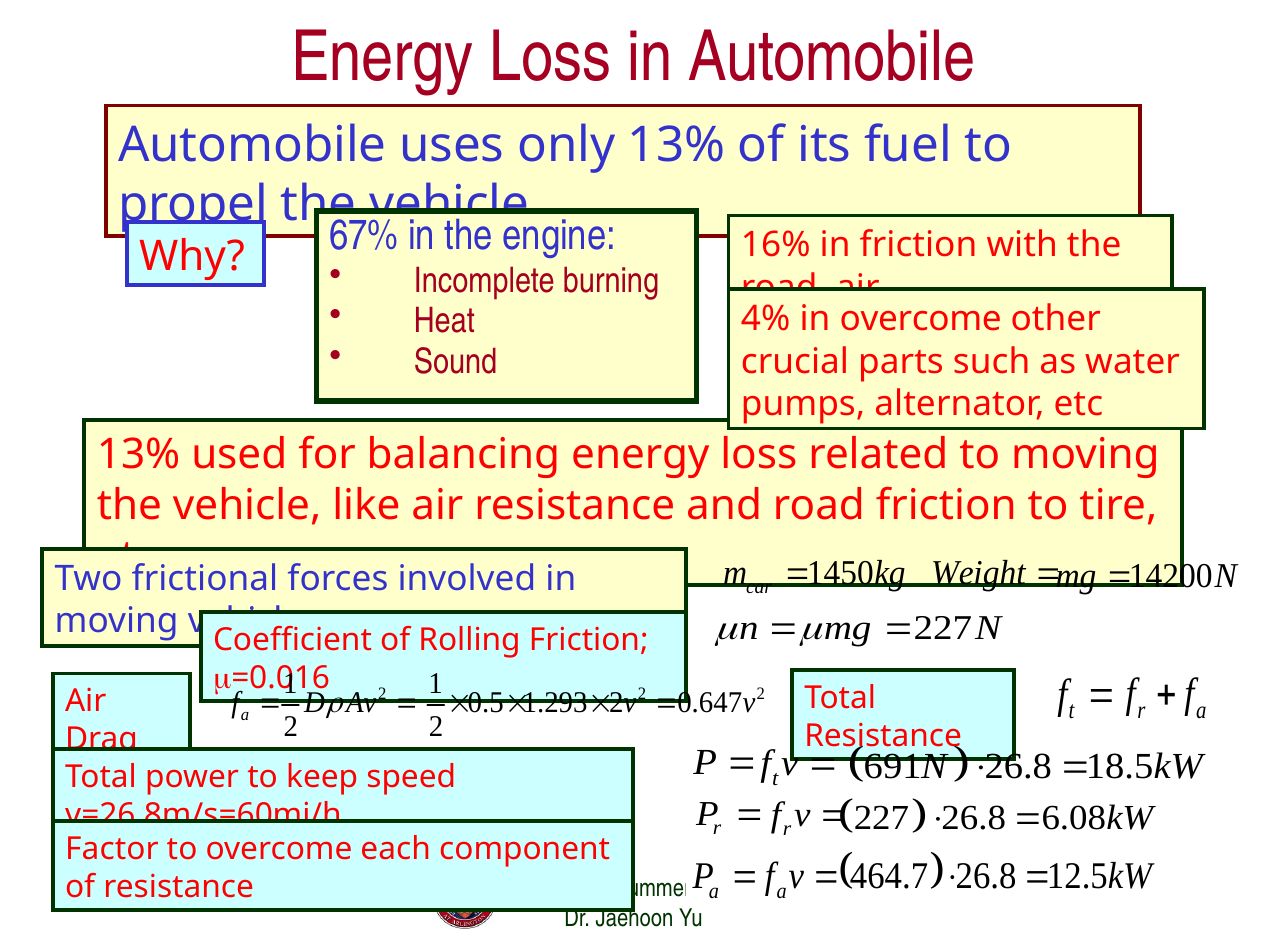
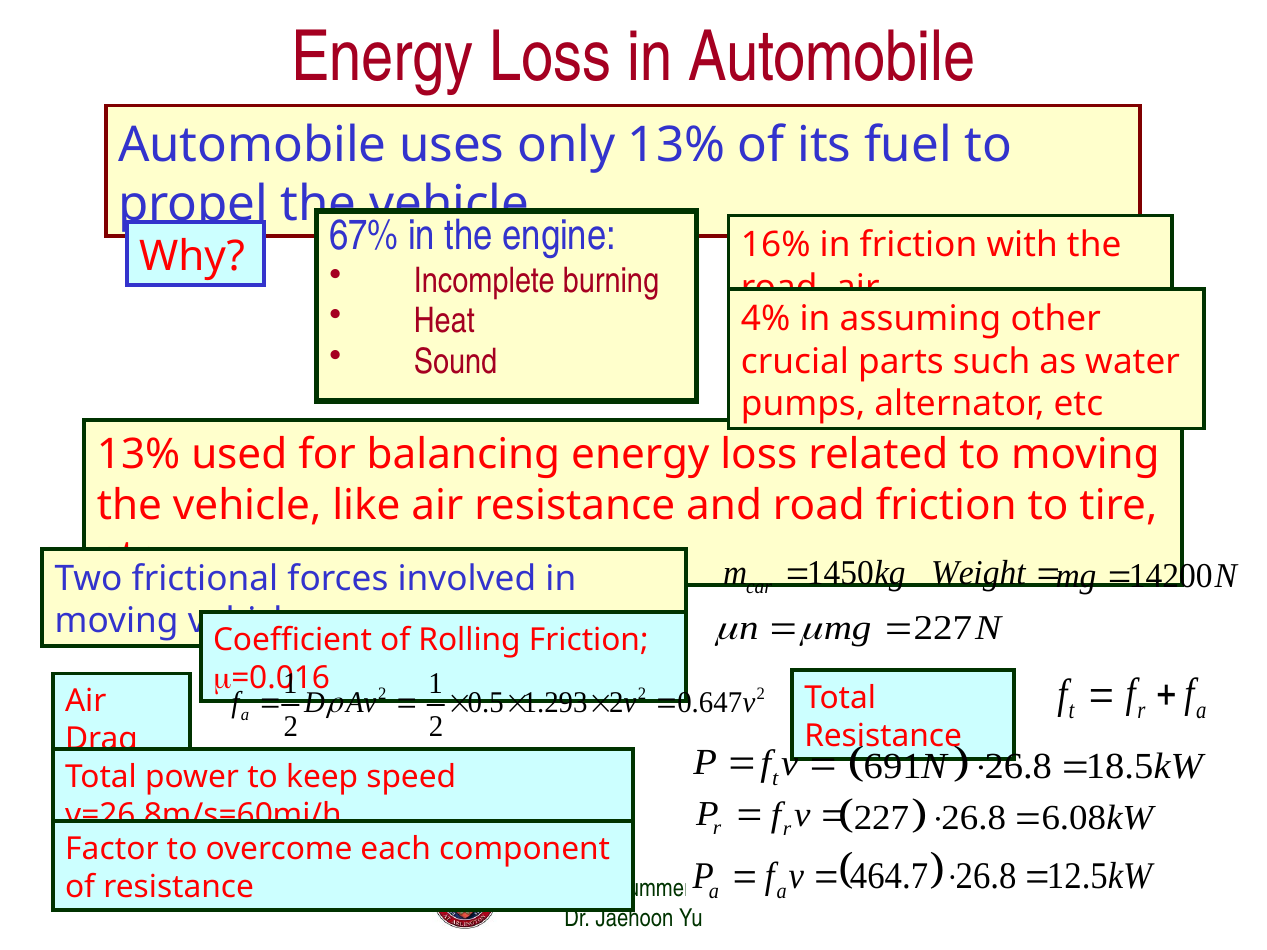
in overcome: overcome -> assuming (920, 319)
